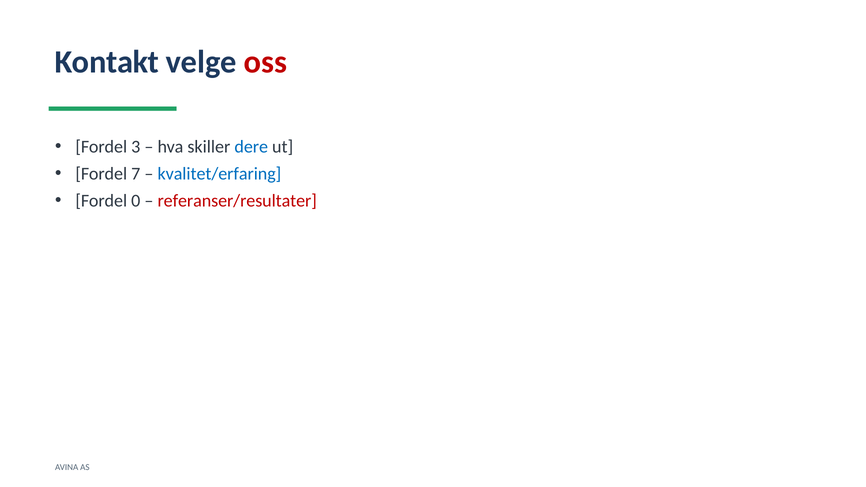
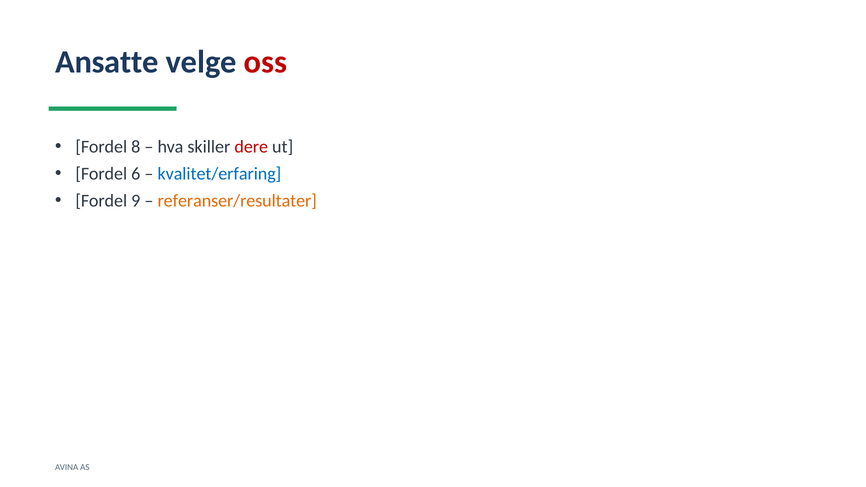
Kontakt: Kontakt -> Ansatte (107, 62)
3: 3 -> 8 (136, 147)
dere colour: blue -> red (251, 147)
7: 7 -> 6 (136, 174)
0: 0 -> 9 (136, 201)
referanser/resultater colour: red -> orange (237, 201)
